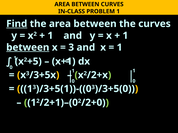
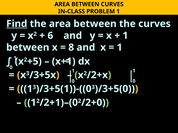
1: 1 -> 6 (50, 36)
between underline: present -> none (28, 48)
3: 3 -> 8 (71, 48)
